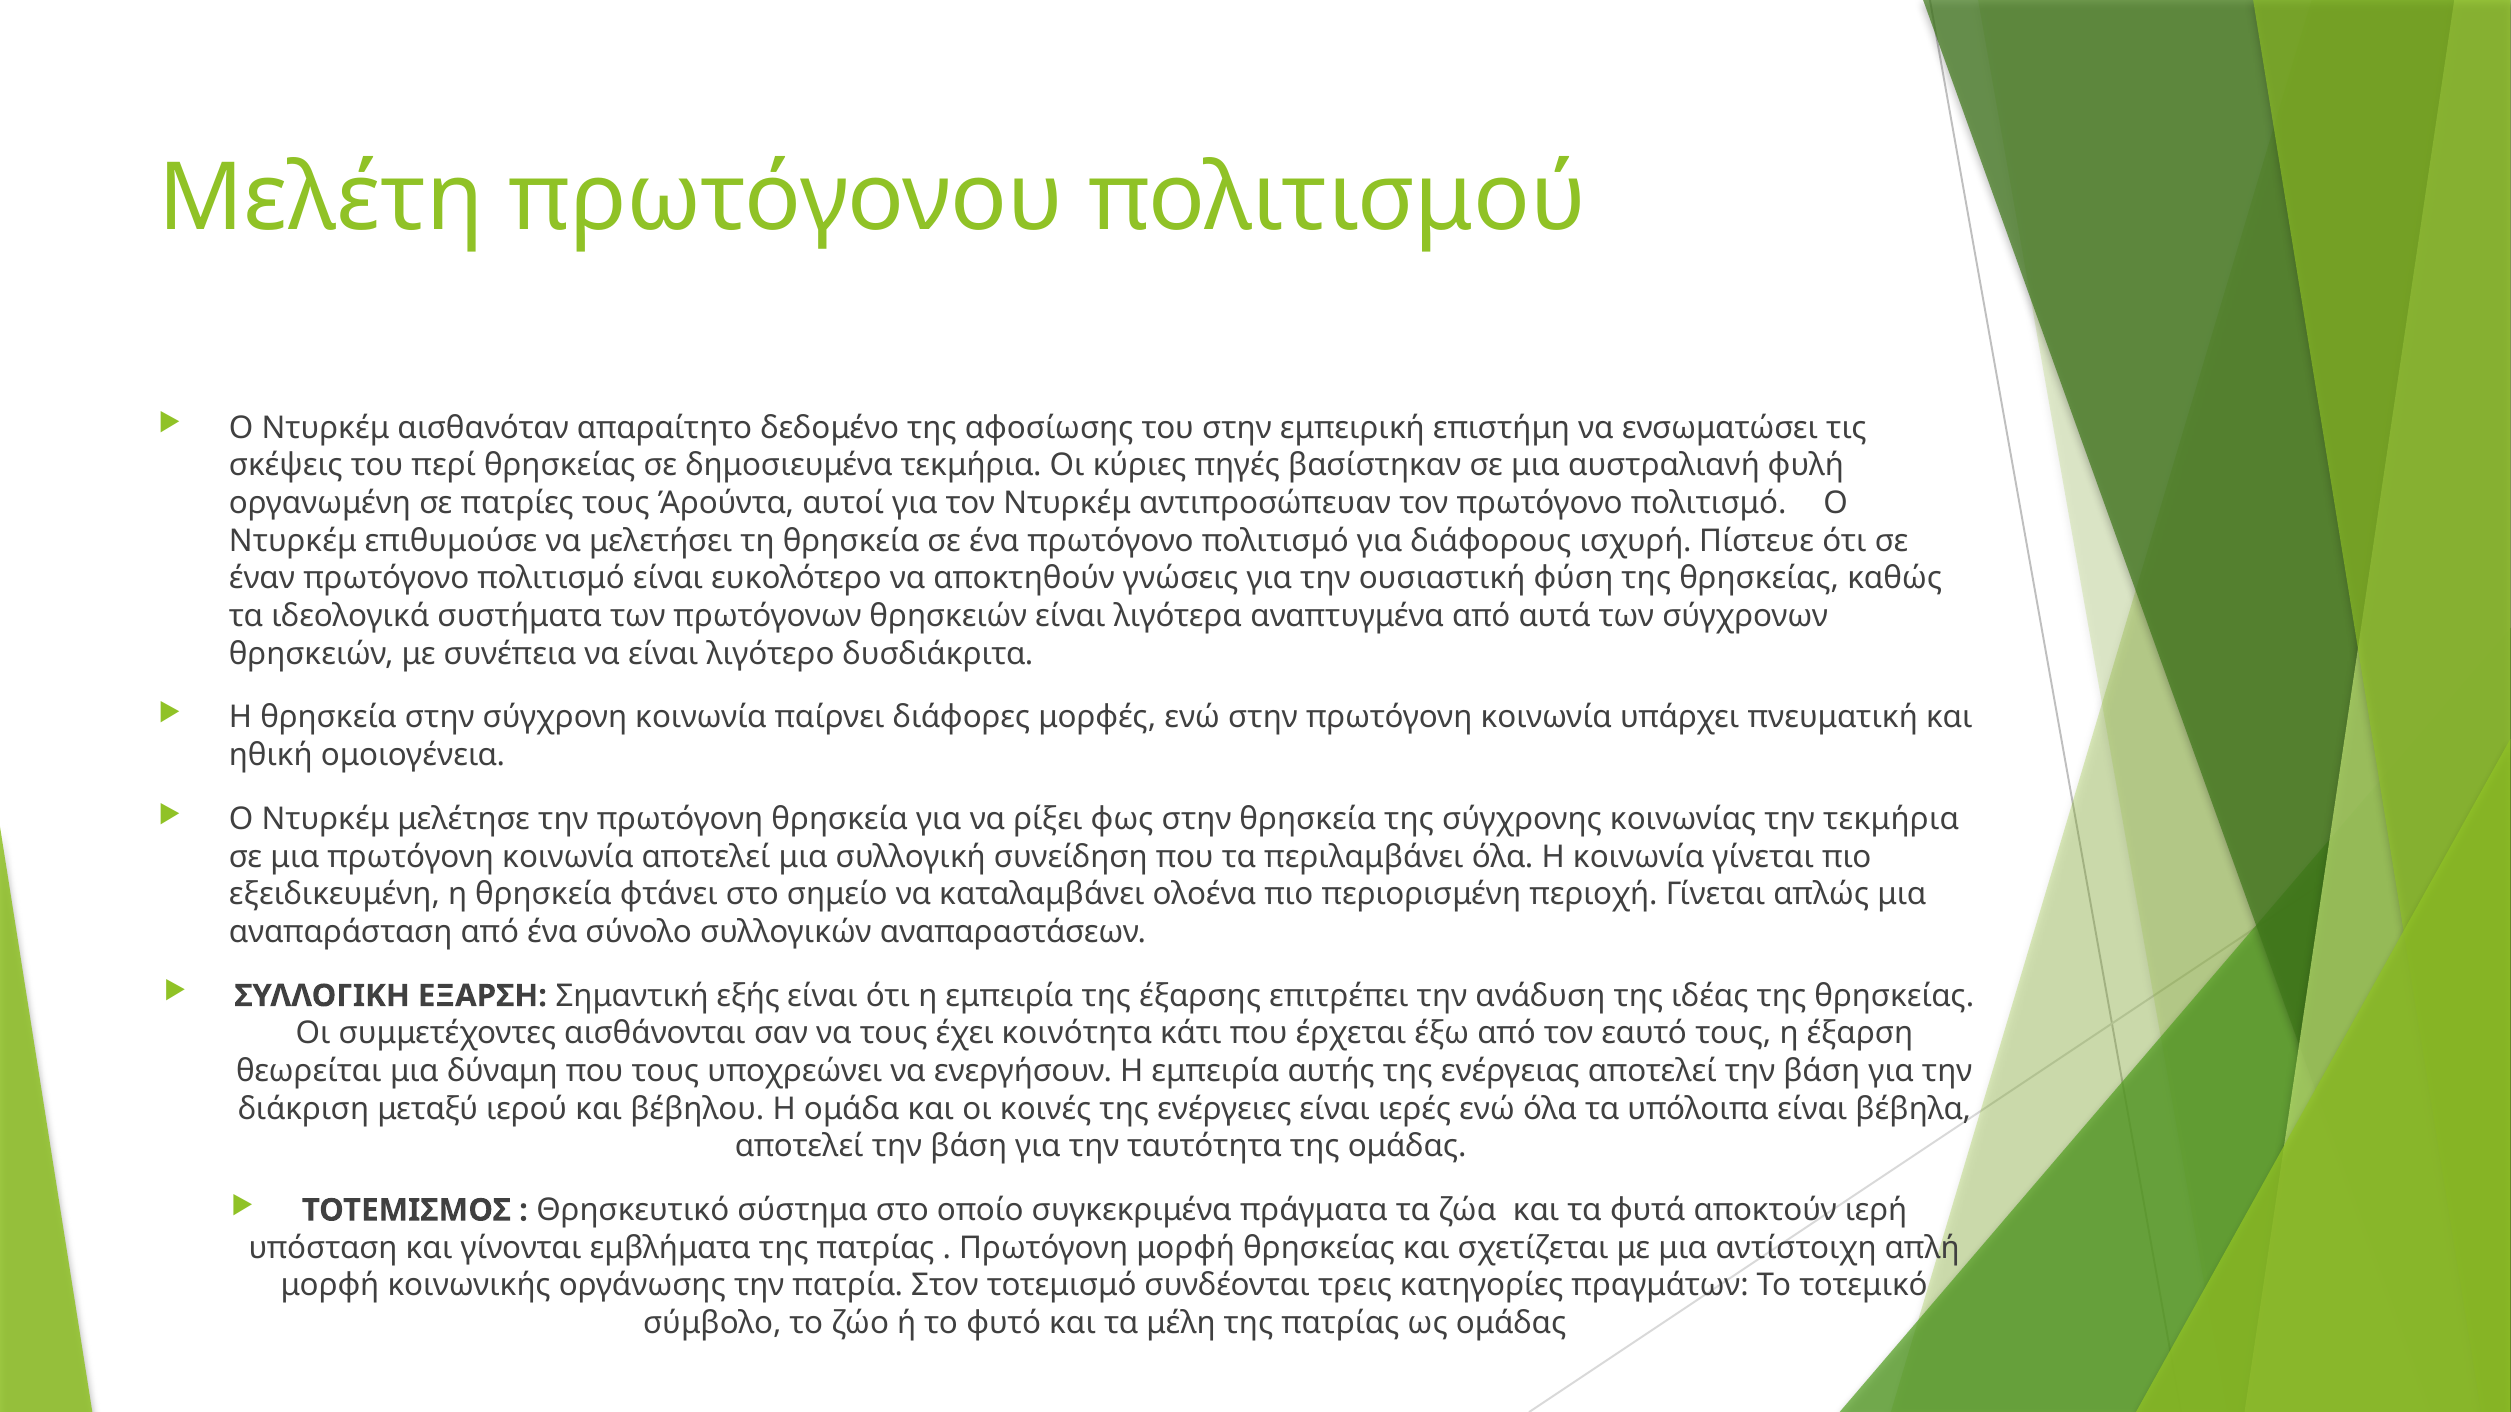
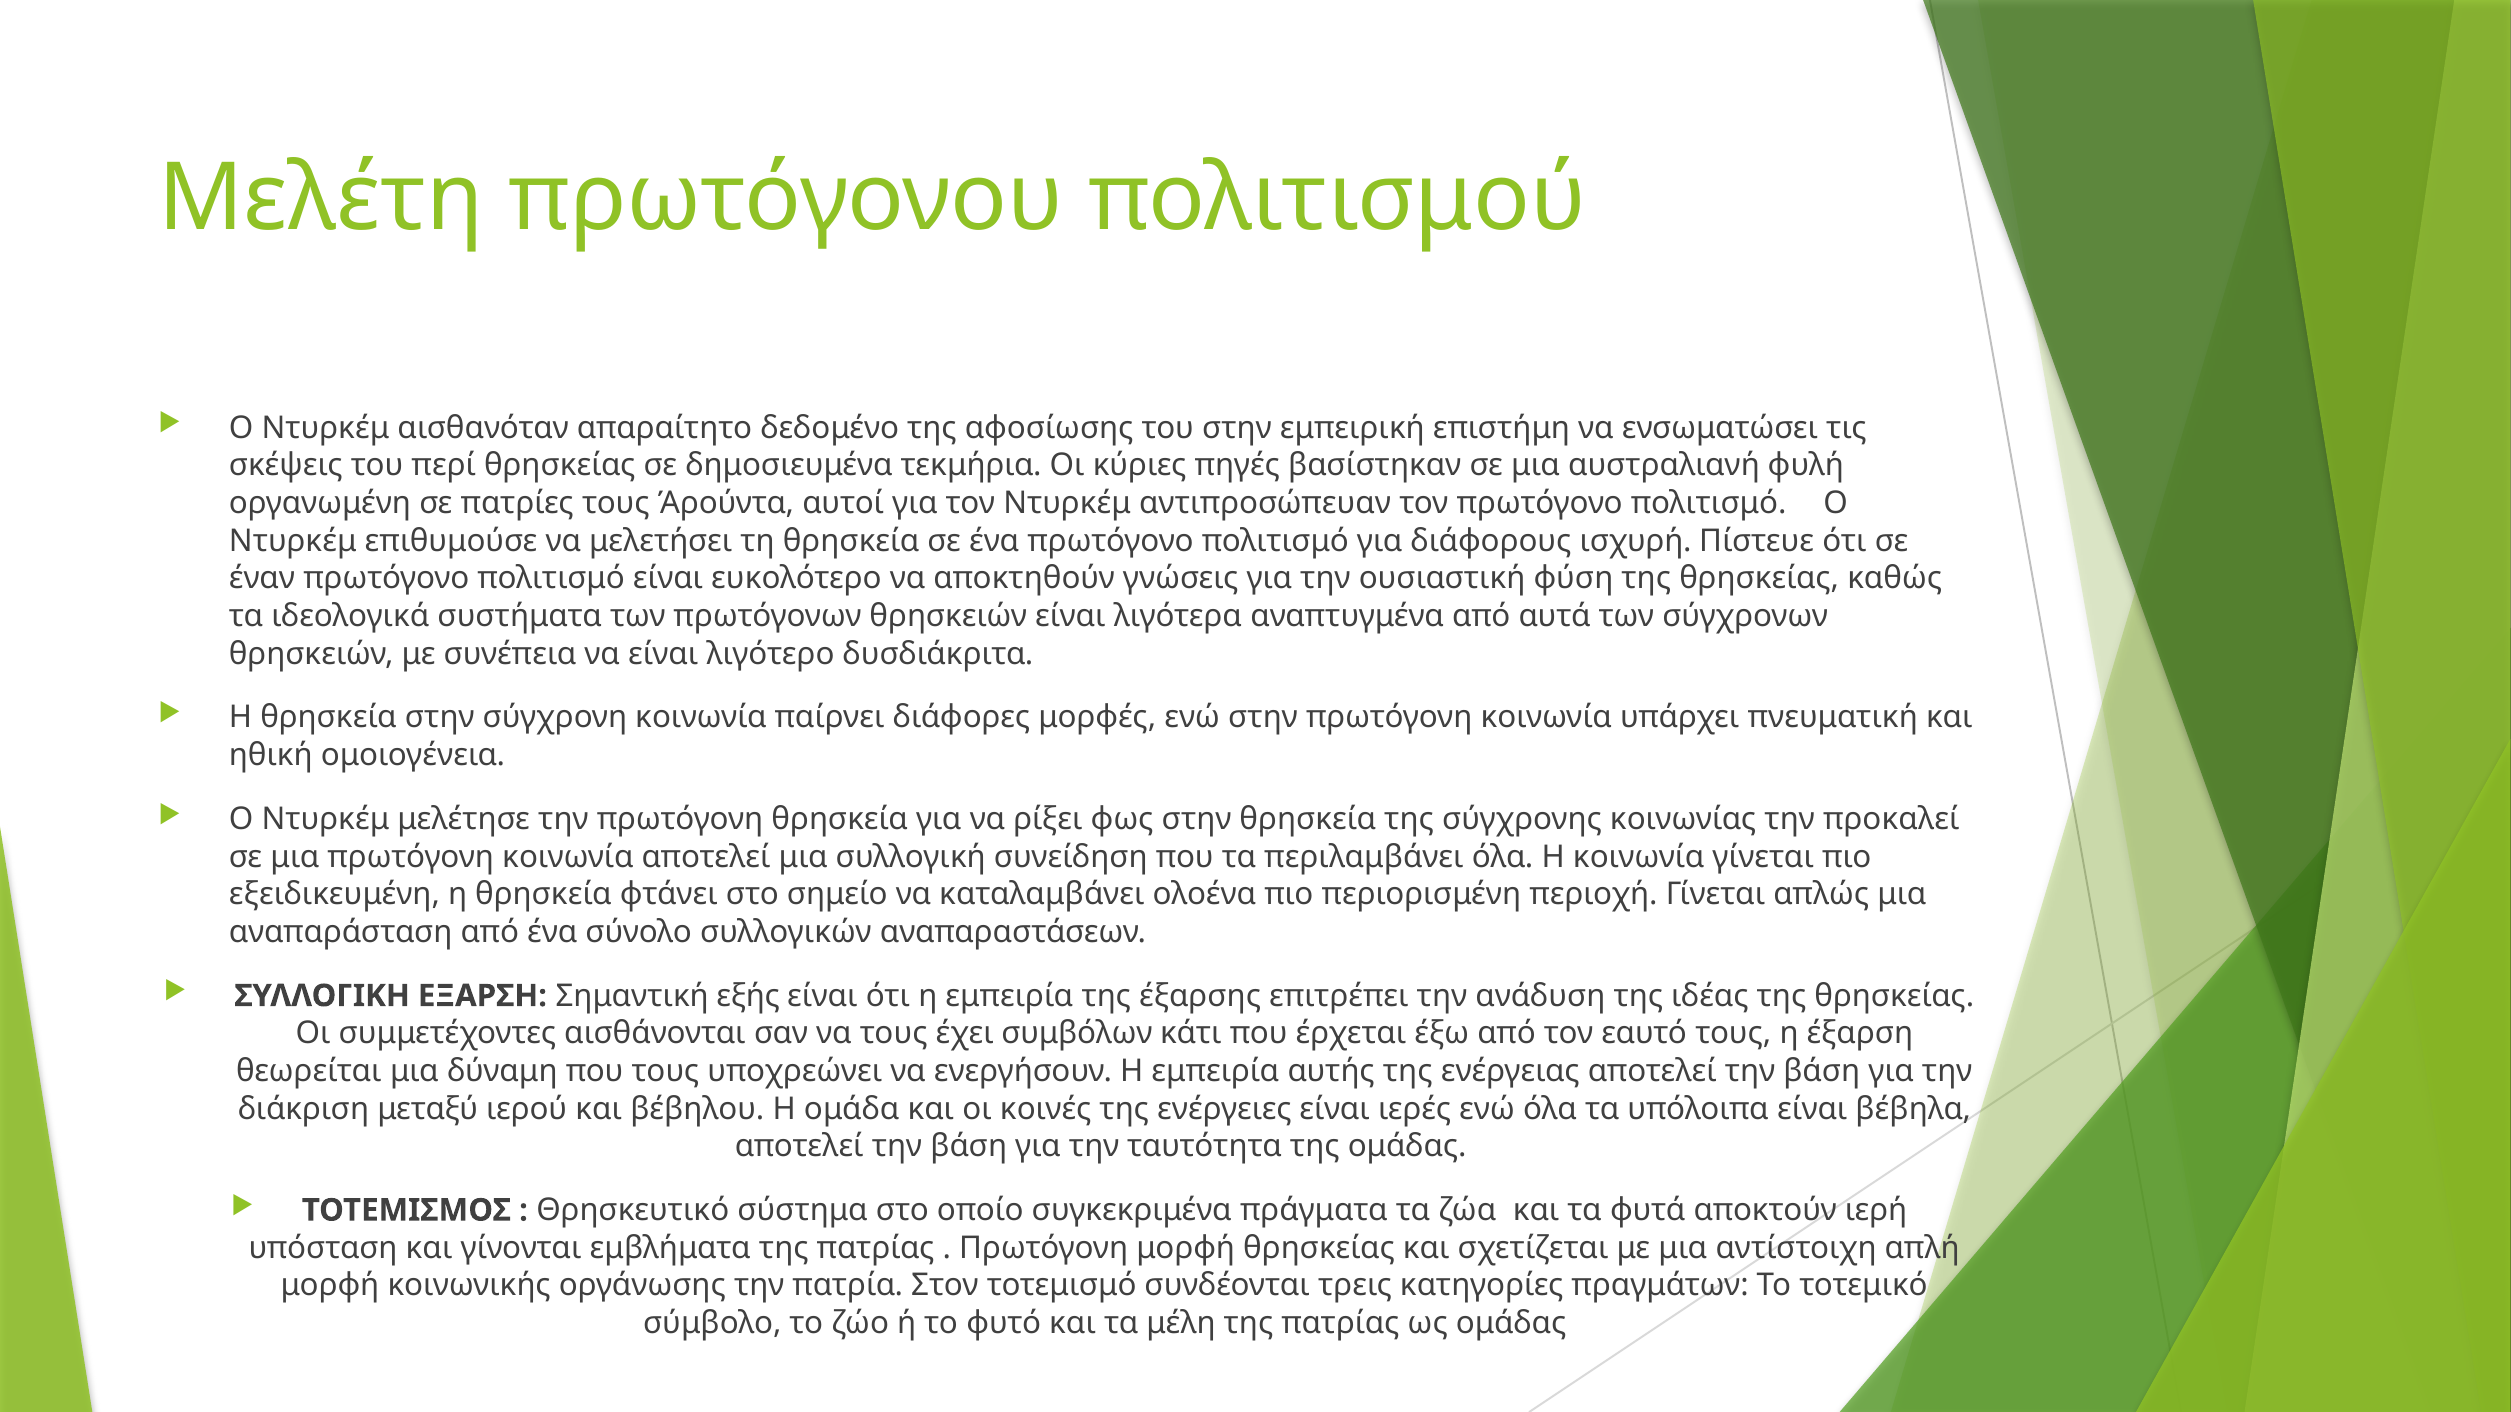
την τεκμήρια: τεκμήρια -> προκαλεί (1891, 819)
κοινότητα: κοινότητα -> συμβόλων (1077, 1034)
